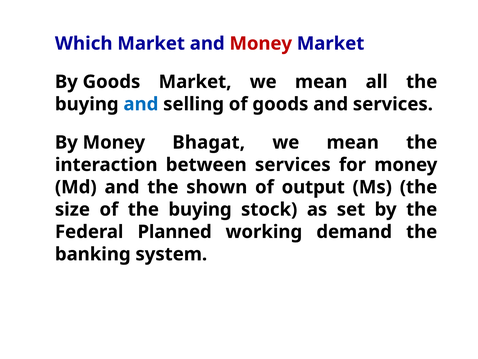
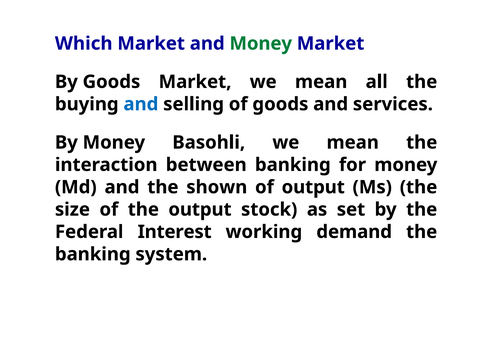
Money colour: red -> green (261, 43)
Bhagat: Bhagat -> Basohli (209, 142)
between services: services -> banking (293, 165)
of the buying: buying -> output (200, 209)
Planned: Planned -> Interest (175, 232)
